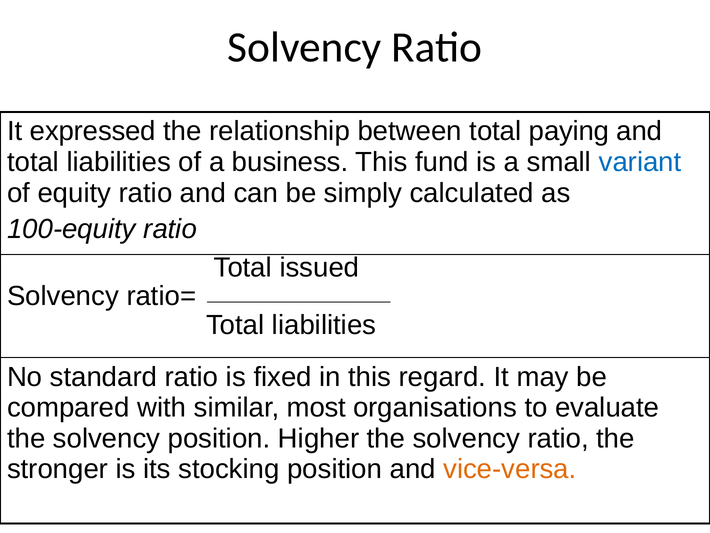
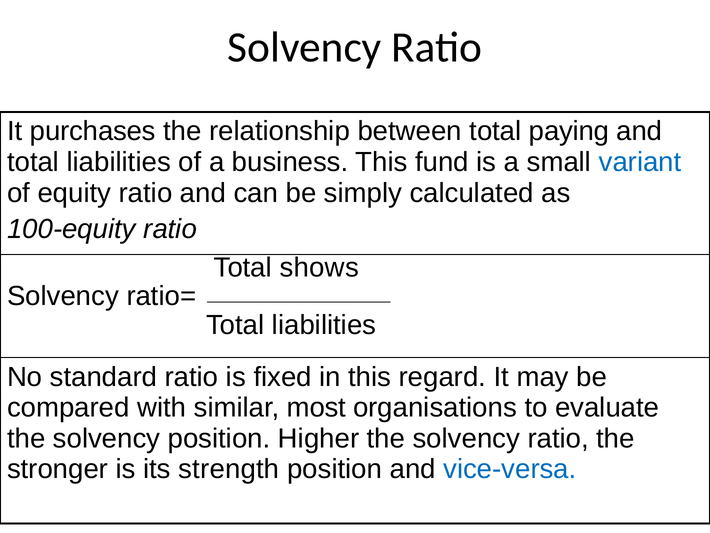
expressed: expressed -> purchases (93, 131)
issued: issued -> shows (319, 267)
stocking: stocking -> strength (229, 469)
vice-versa colour: orange -> blue (510, 469)
